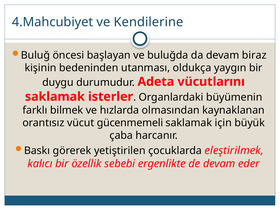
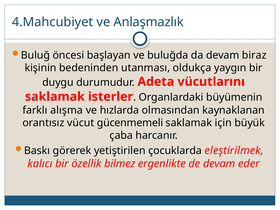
Kendilerine: Kendilerine -> Anlaşmazlık (149, 22)
bilmek: bilmek -> alışma (67, 110)
sebebi: sebebi -> bilmez (120, 164)
